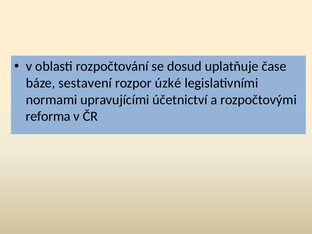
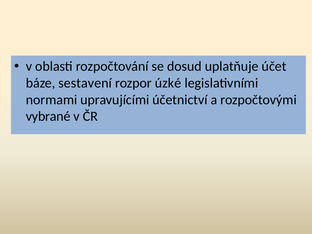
čase: čase -> účet (274, 66)
reforma: reforma -> vybrané (48, 116)
